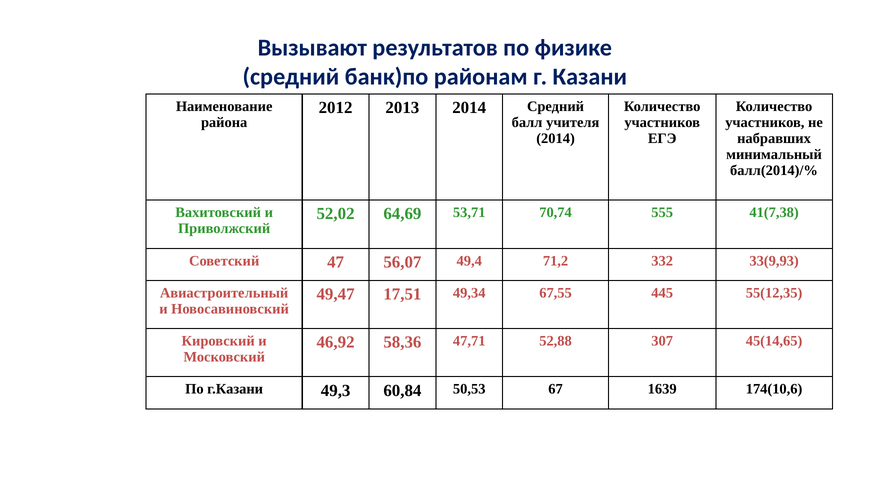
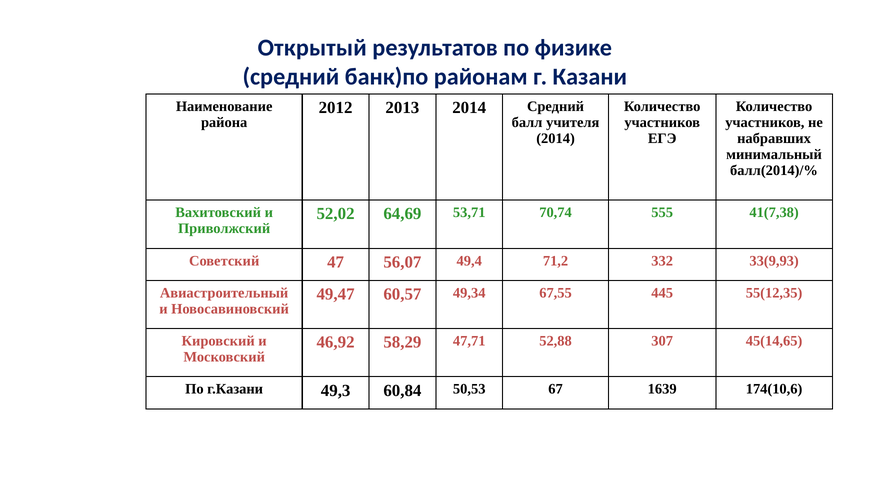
Вызывают: Вызывают -> Открытый (312, 48)
17,51: 17,51 -> 60,57 (402, 294)
58,36: 58,36 -> 58,29 (402, 343)
